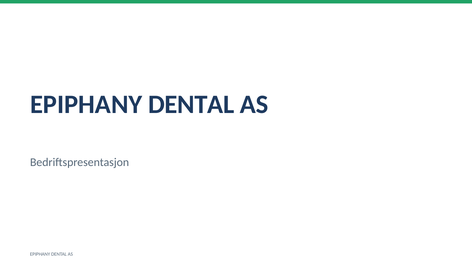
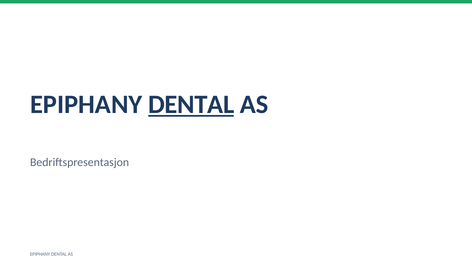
DENTAL underline: none -> present (191, 105)
